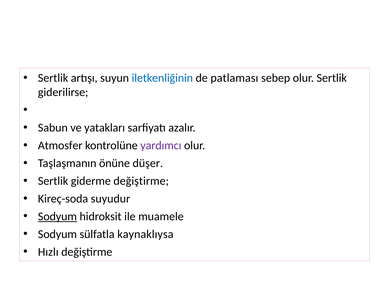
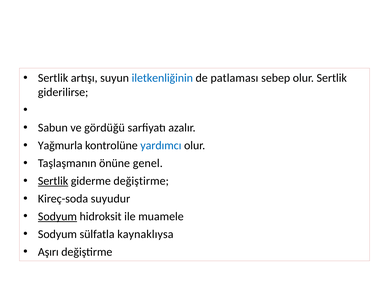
yatakları: yatakları -> gördüğü (105, 128)
Atmosfer: Atmosfer -> Yağmurla (60, 145)
yardımcı colour: purple -> blue (161, 145)
düşer: düşer -> genel (148, 163)
Sertlik underline: none -> present (53, 181)
Hızlı: Hızlı -> Aşırı (48, 252)
